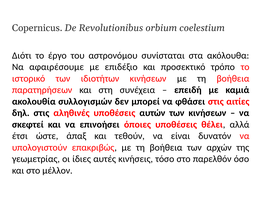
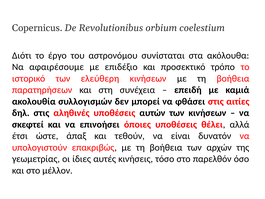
ιδιοτήτων: ιδιοτήτων -> ελεύθερη (100, 78)
